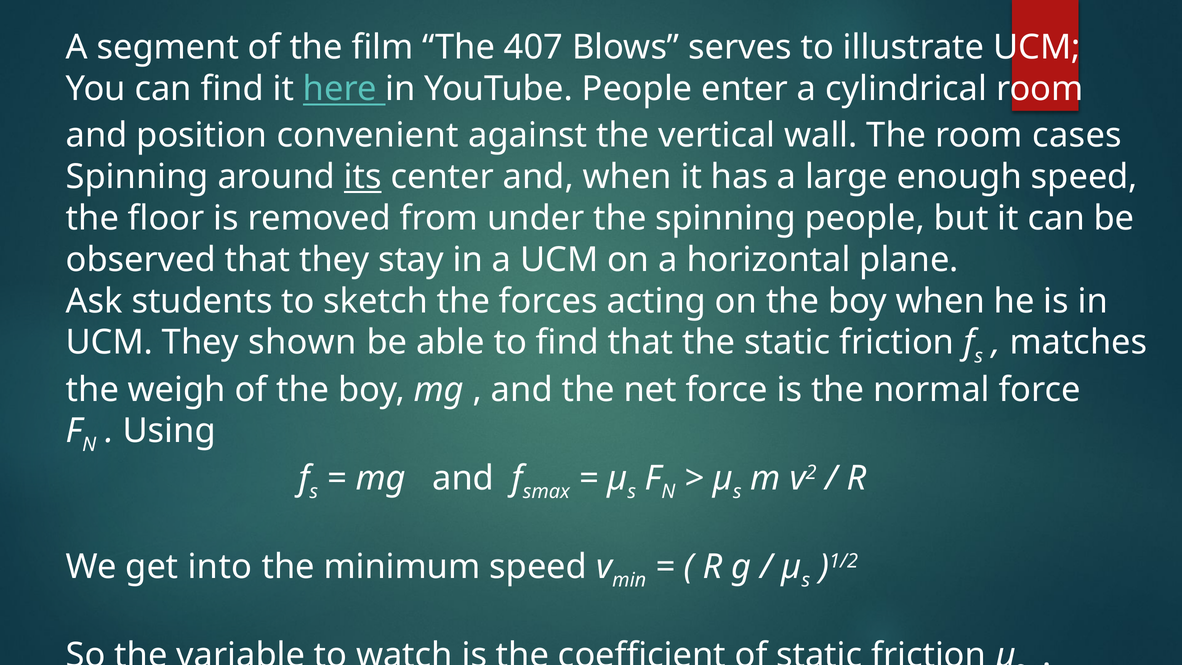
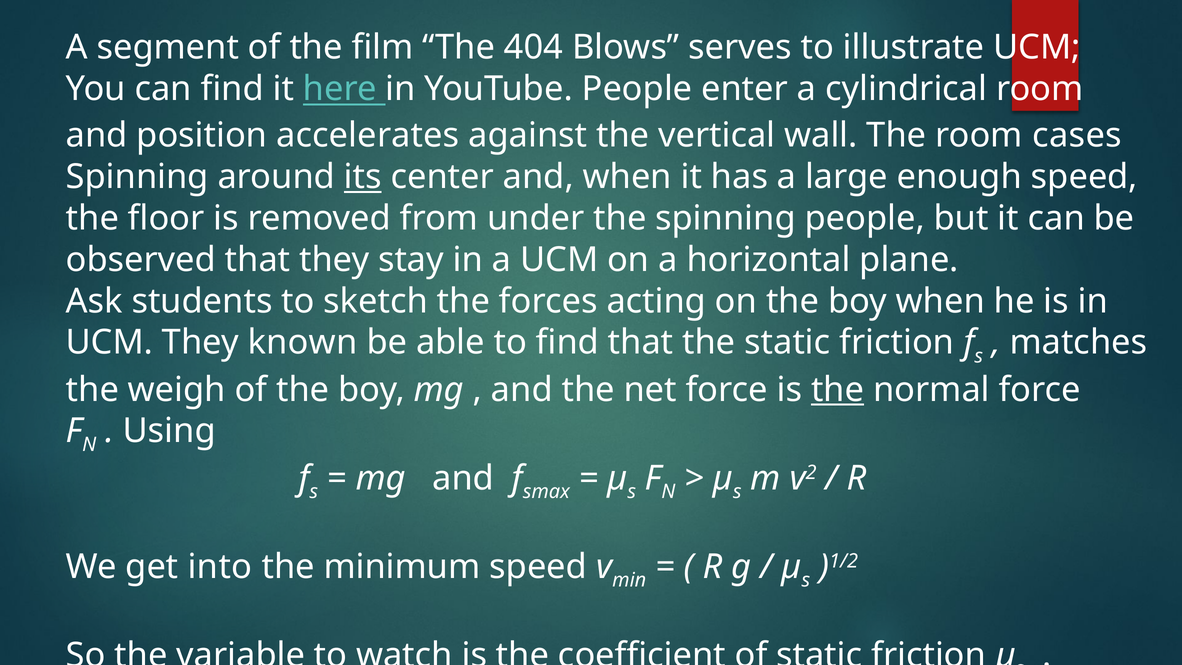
407: 407 -> 404 (534, 47)
convenient: convenient -> accelerates (368, 136)
shown: shown -> known (303, 343)
the underline: none -> present (838, 390)
